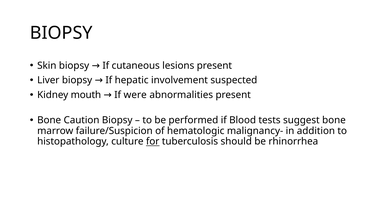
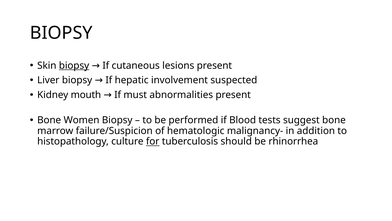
biopsy underline: none -> present (74, 65)
were: were -> must (135, 95)
Caution: Caution -> Women (82, 120)
